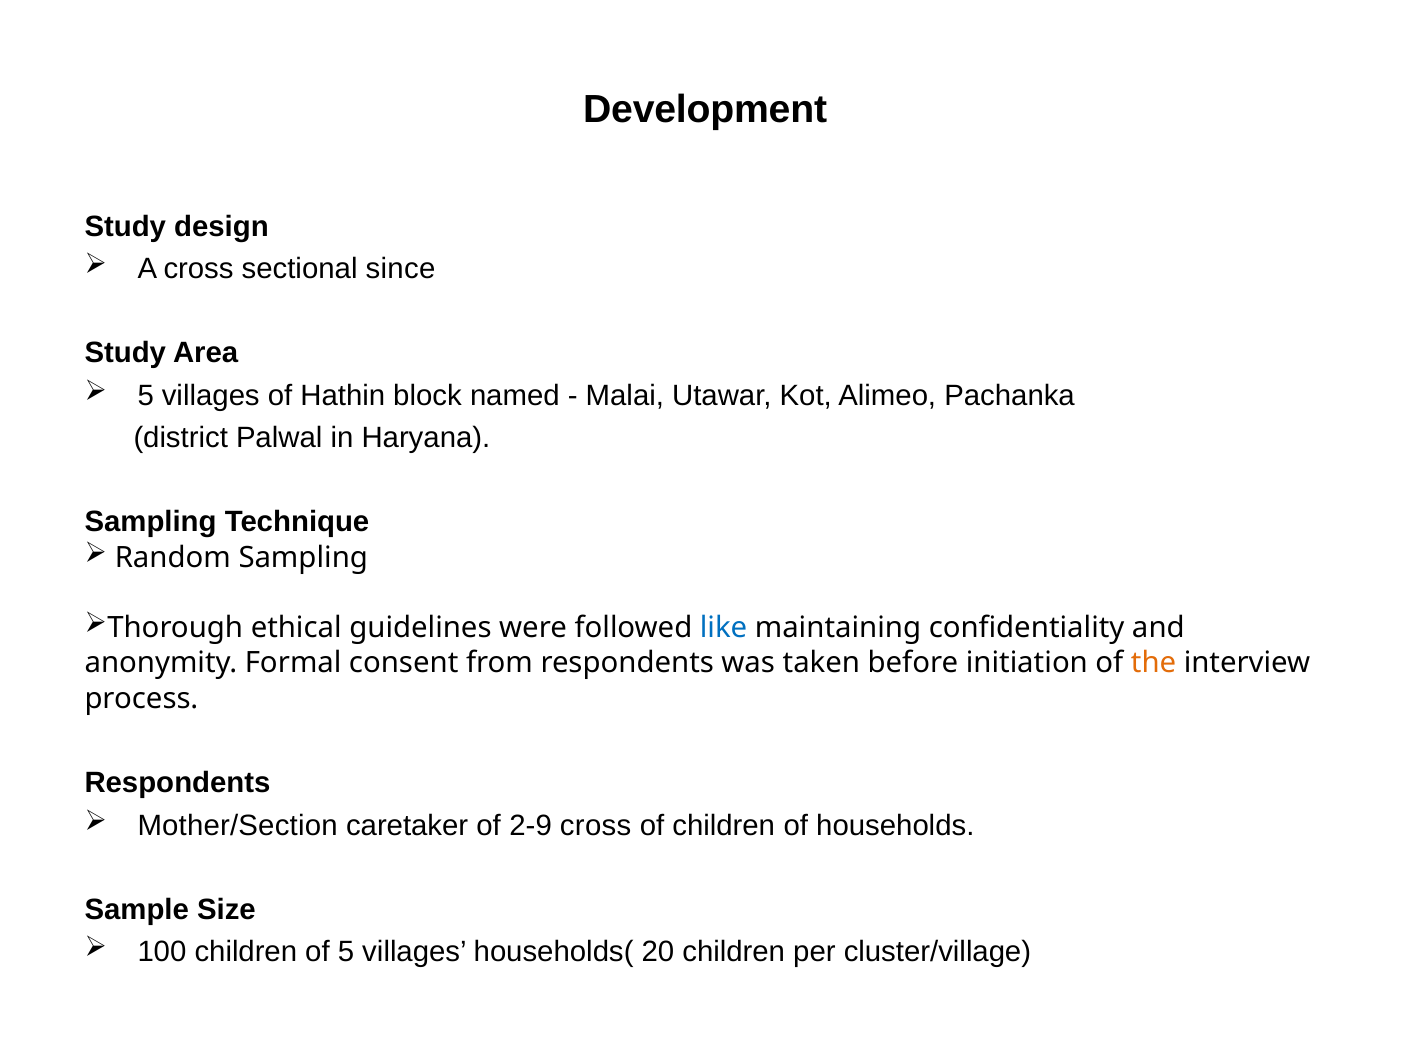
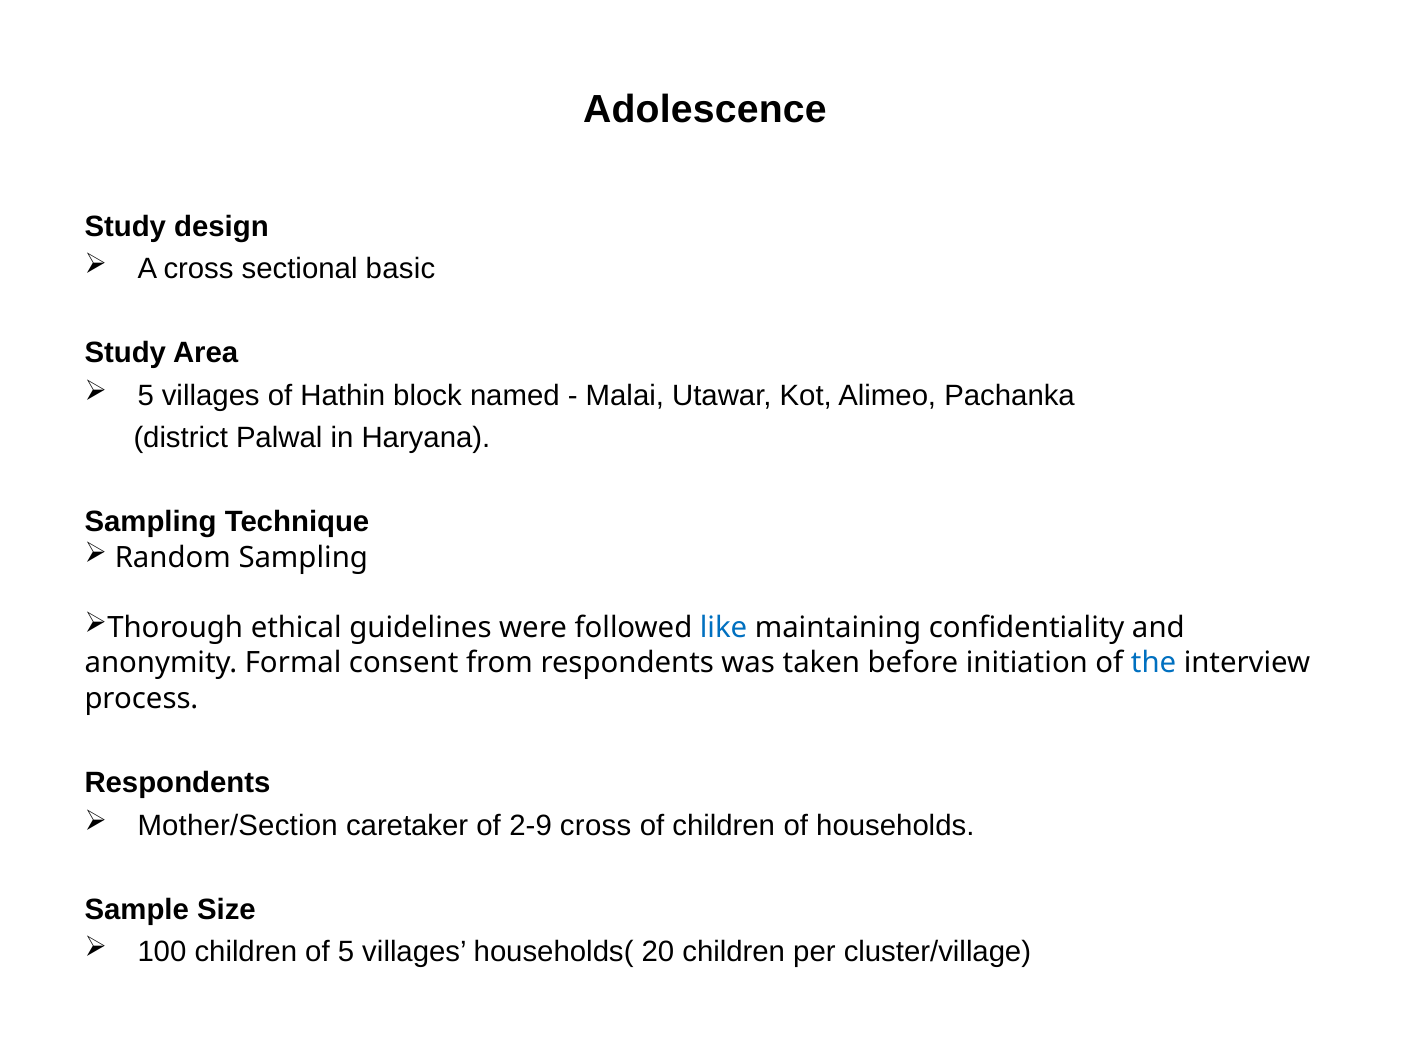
Development: Development -> Adolescence (705, 110)
since: since -> basic (400, 269)
the colour: orange -> blue (1154, 664)
